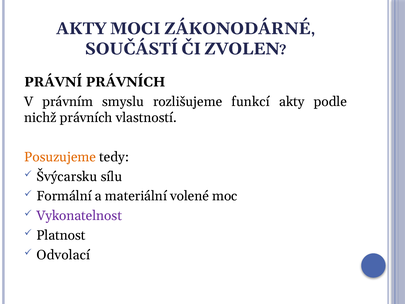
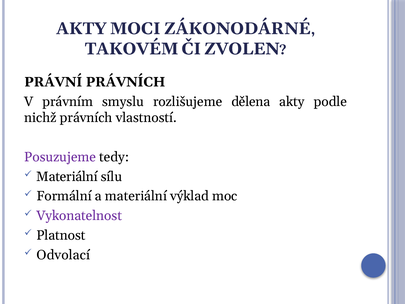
SOUČÁSTÍ: SOUČÁSTÍ -> TAKOVÉM (132, 49)
funkcí: funkcí -> dělena (251, 101)
Posuzujeme colour: orange -> purple (60, 157)
Švýcarsku: Švýcarsku -> Materiální (67, 176)
volené: volené -> výklad (190, 196)
